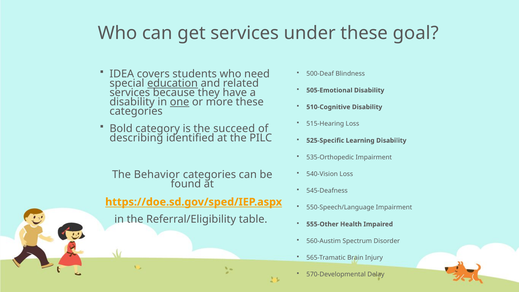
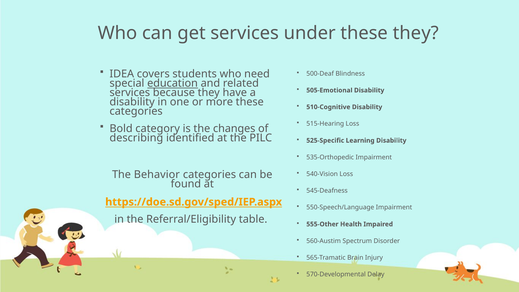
these goal: goal -> they (416, 33)
one underline: present -> none (180, 102)
succeed: succeed -> changes (234, 128)
